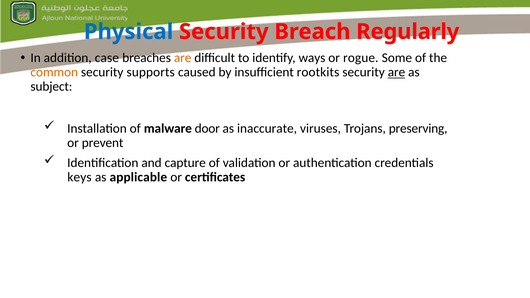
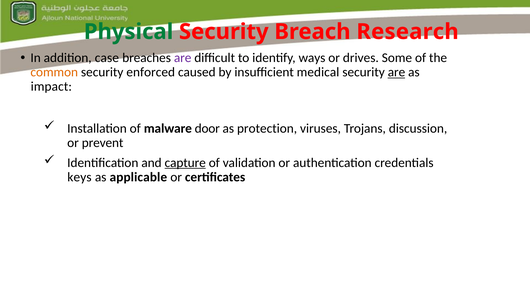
Physical colour: blue -> green (129, 32)
Regularly: Regularly -> Research (408, 32)
are colour: orange -> purple (183, 58)
rogue: rogue -> drives (361, 58)
supports: supports -> enforced (151, 72)
rootkits: rootkits -> medical (318, 72)
subject: subject -> impact (51, 87)
inaccurate: inaccurate -> protection (267, 129)
preserving: preserving -> discussion (418, 129)
capture underline: none -> present (185, 163)
